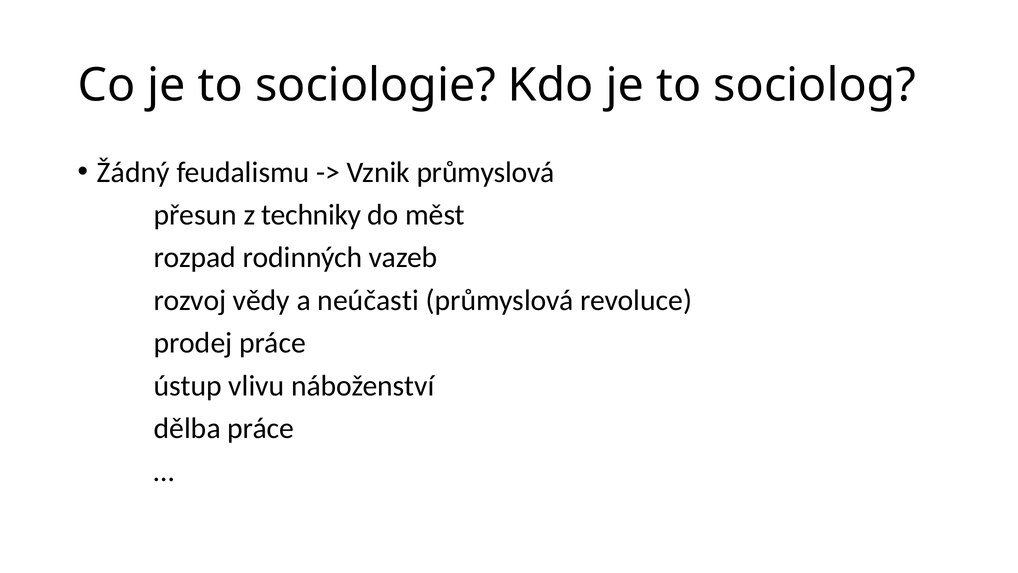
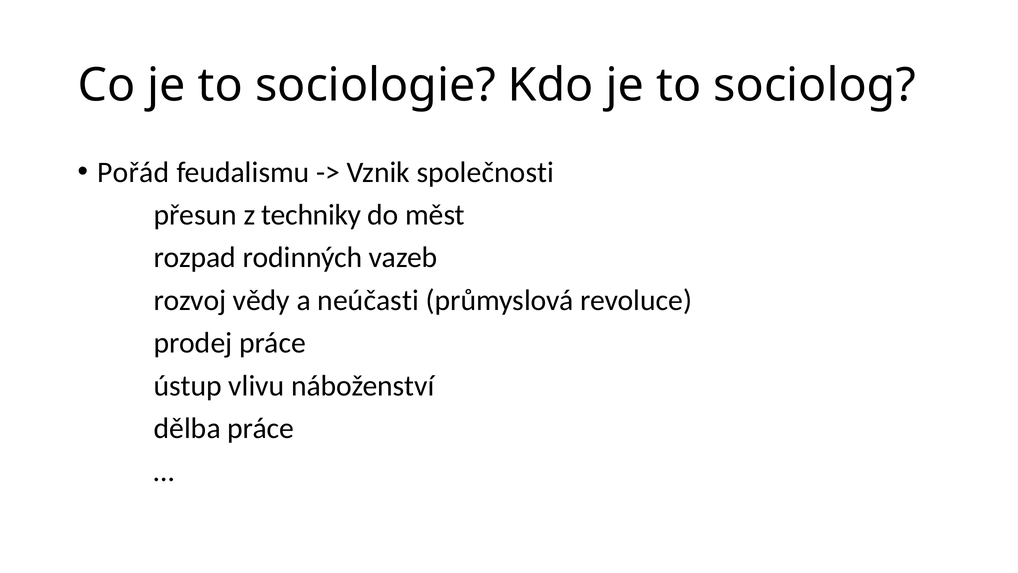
Žádný: Žádný -> Pořád (133, 172)
Vznik průmyslová: průmyslová -> společnosti (485, 172)
